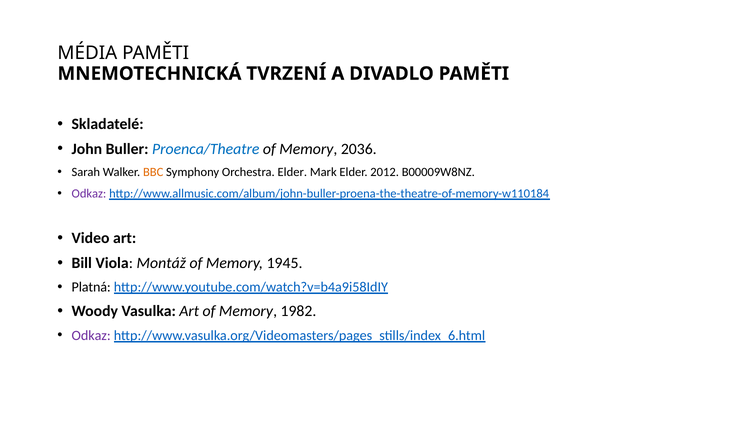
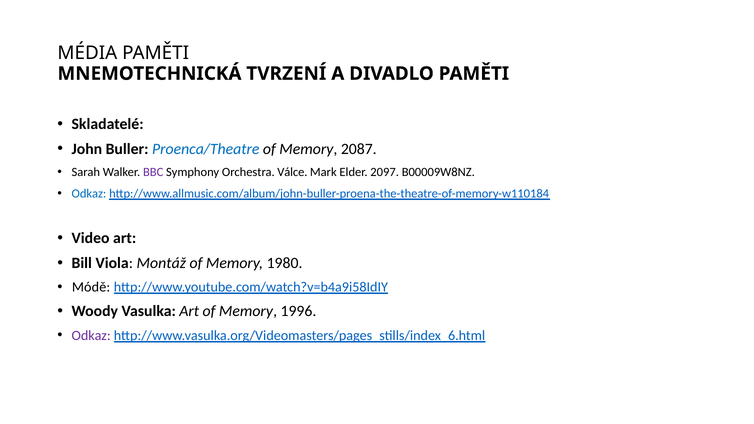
2036: 2036 -> 2087 (359, 149)
BBC colour: orange -> purple (153, 172)
Orchestra Elder: Elder -> Válce (292, 172)
2012: 2012 -> 2097 (385, 172)
Odkaz colour: purple -> blue (89, 194)
1945: 1945 -> 1980 (285, 263)
Platná: Platná -> Módě (91, 287)
1982: 1982 -> 1996 (298, 311)
